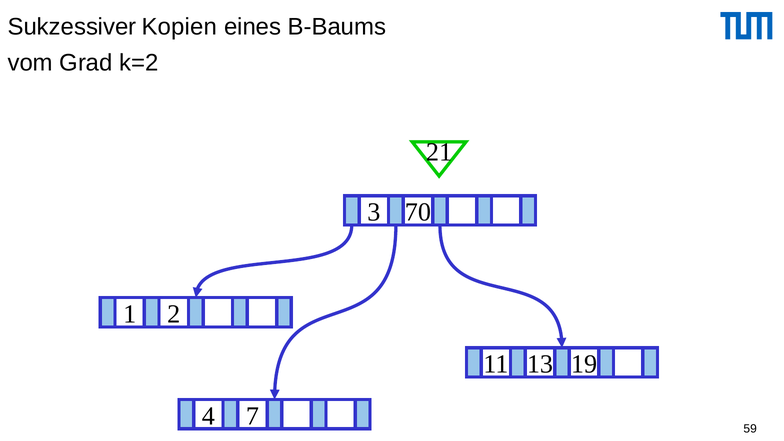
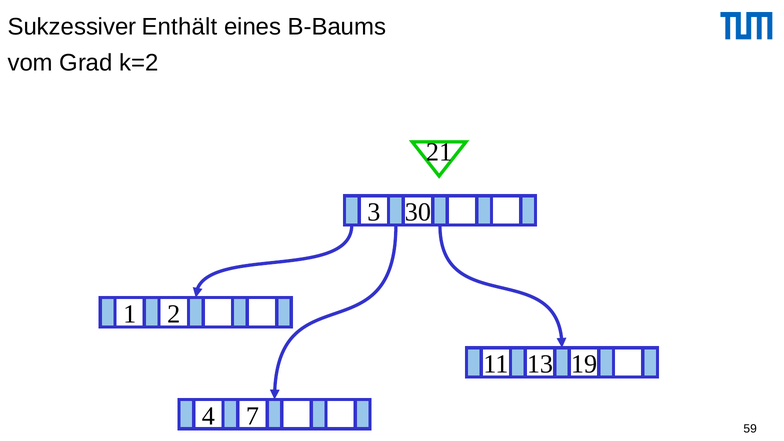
Kopien: Kopien -> Enthält (180, 27)
70: 70 -> 30 (418, 212)
